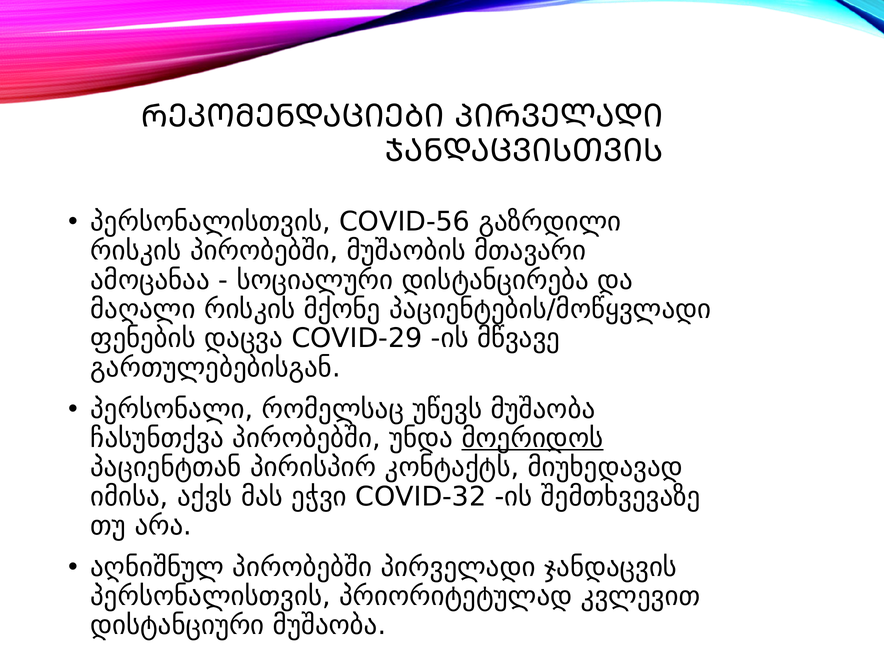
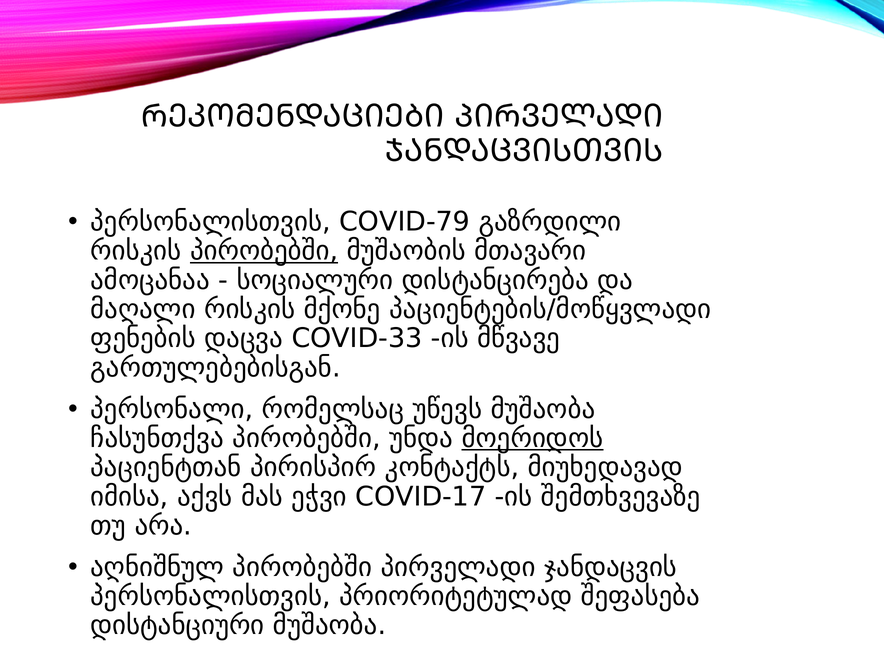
COVID-56: COVID-56 -> COVID-79 (405, 222)
პირობებში underline: none -> present (264, 251)
COVID-29: COVID-29 -> COVID-33 (357, 339)
COVID-32: COVID-32 -> COVID-17 (421, 497)
კვლევით: კვლევით -> შეფასება (640, 596)
